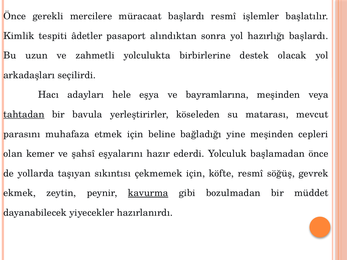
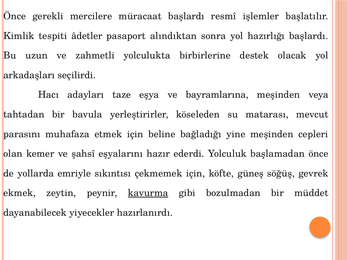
hele: hele -> taze (122, 95)
tahtadan underline: present -> none (24, 115)
taşıyan: taşıyan -> emriyle (74, 174)
köfte resmî: resmî -> güneş (251, 174)
